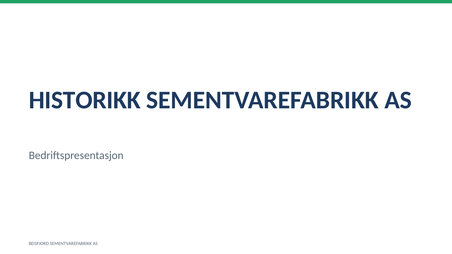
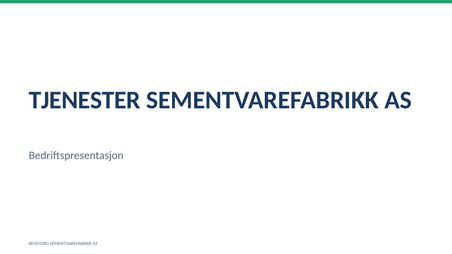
HISTORIKK: HISTORIKK -> TJENESTER (85, 100)
